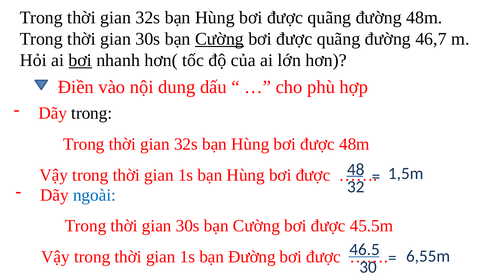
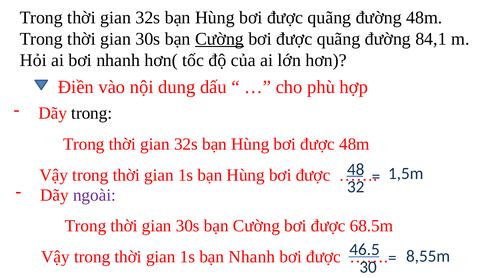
46,7: 46,7 -> 84,1 (431, 39)
bơi underline: present -> none (80, 60)
ngoài colour: blue -> purple (95, 195)
45.5m: 45.5m -> 68.5m (371, 226)
bạn Đường: Đường -> Nhanh (252, 257)
6,55m: 6,55m -> 8,55m (428, 257)
